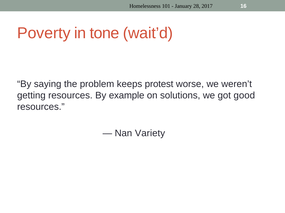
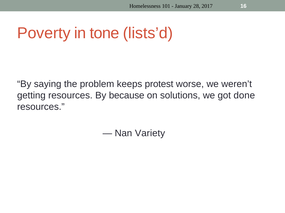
wait’d: wait’d -> lists’d (148, 33)
example: example -> because (127, 96)
good: good -> done (244, 96)
